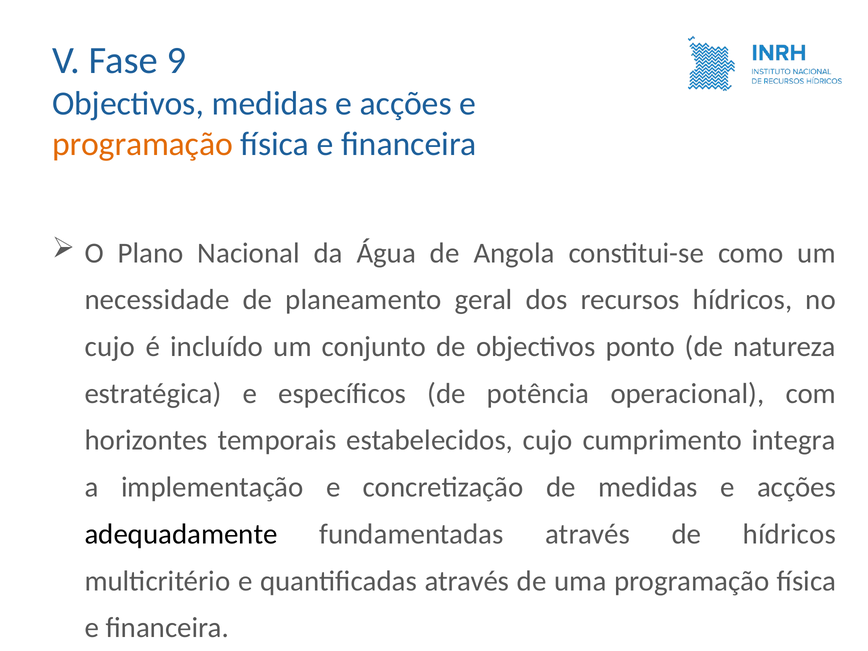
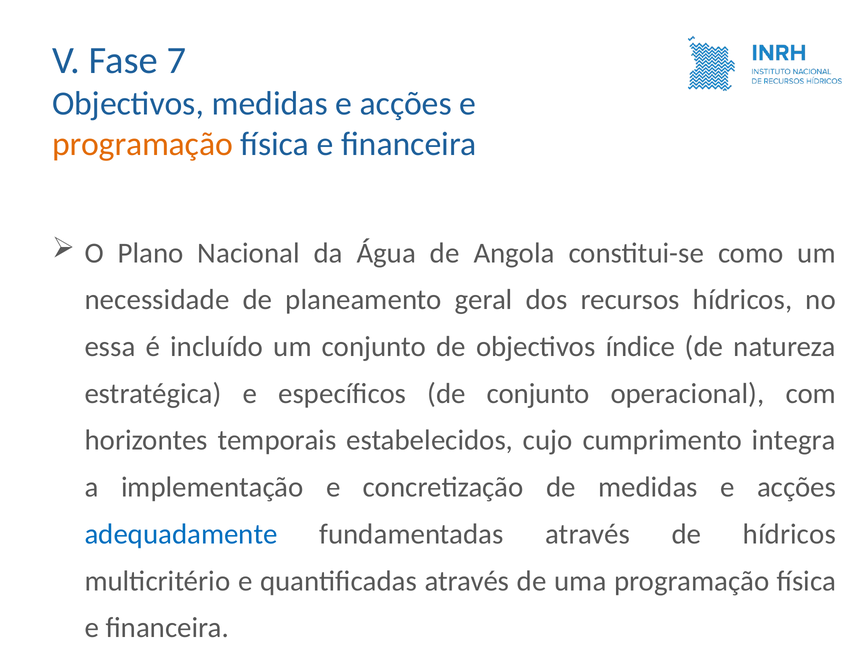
9: 9 -> 7 (176, 61)
cujo: cujo -> essa (110, 347)
ponto: ponto -> índice (640, 347)
de potência: potência -> conjunto (538, 394)
adequadamente colour: black -> blue (181, 534)
